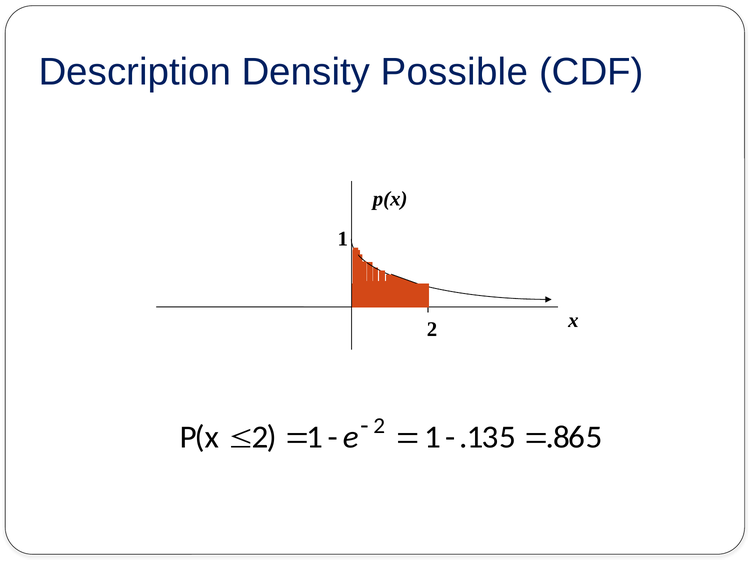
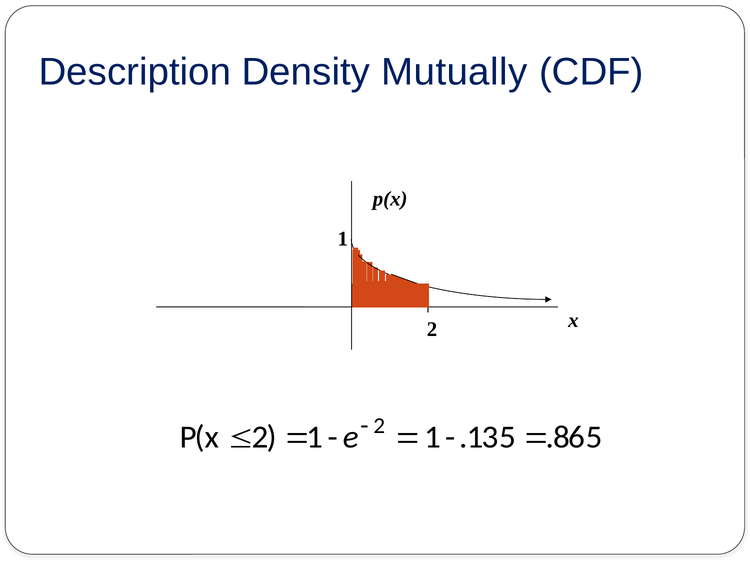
Possible: Possible -> Mutually (454, 72)
